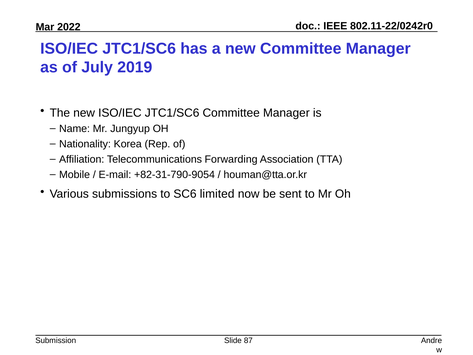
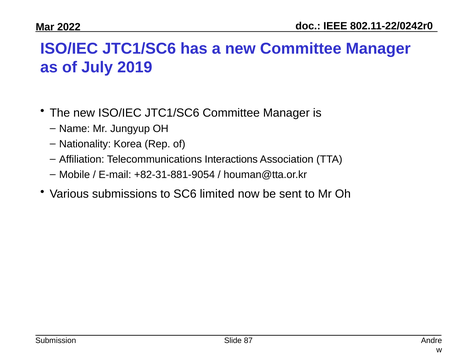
Forwarding: Forwarding -> Interactions (231, 159)
+82-31-790-9054: +82-31-790-9054 -> +82-31-881-9054 (175, 174)
